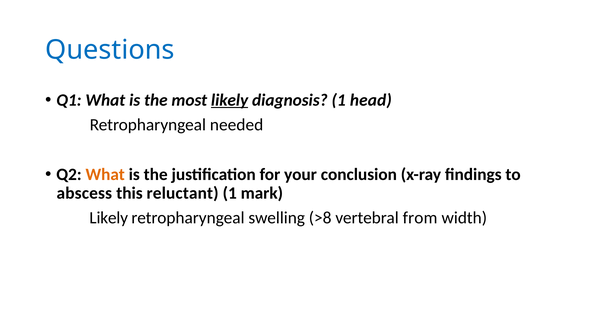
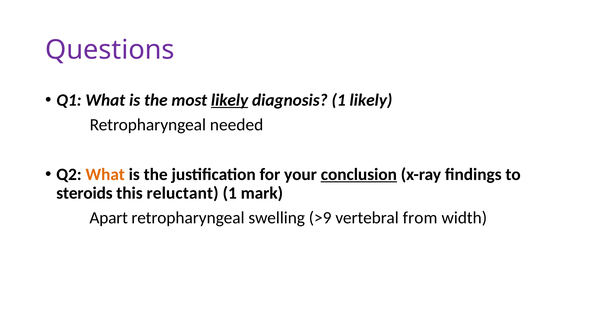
Questions colour: blue -> purple (110, 50)
1 head: head -> likely (371, 100)
conclusion underline: none -> present (359, 175)
abscess: abscess -> steroids (84, 193)
Likely: Likely -> Apart (109, 218)
>8: >8 -> >9 (320, 218)
